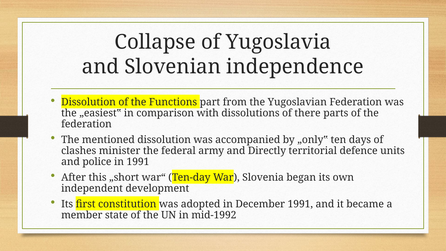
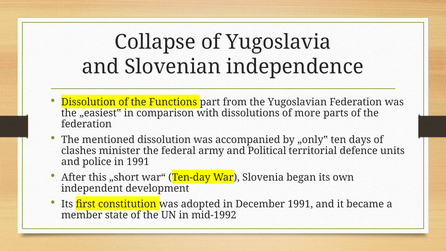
there: there -> more (308, 113)
Directly: Directly -> Political (267, 151)
